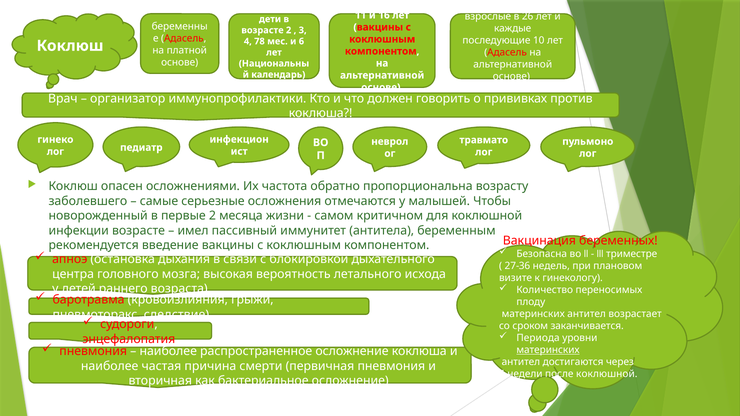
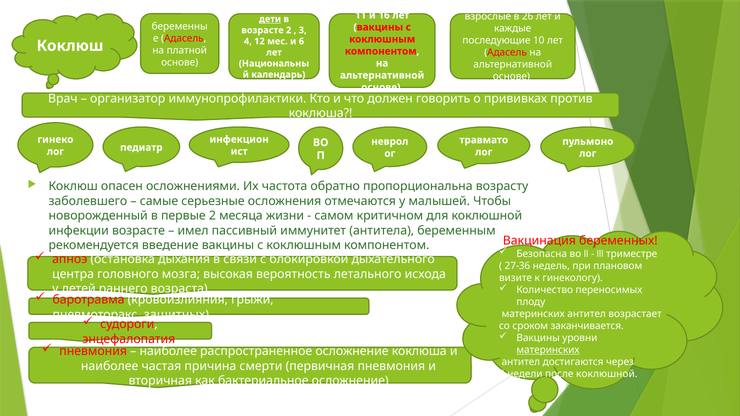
дети underline: none -> present (270, 19)
78: 78 -> 12 (259, 41)
следствие: следствие -> защитных (176, 315)
Периода: Периода -> Вакцины (538, 338)
